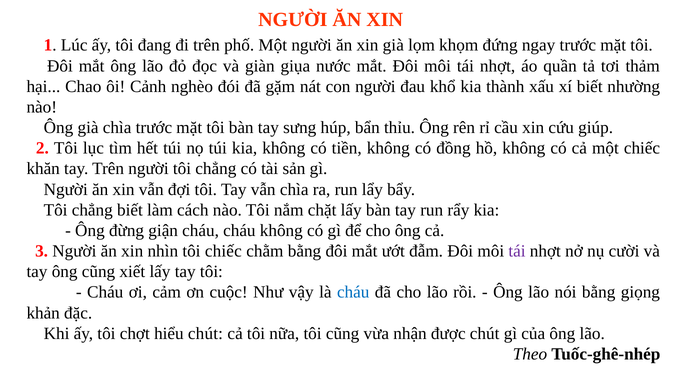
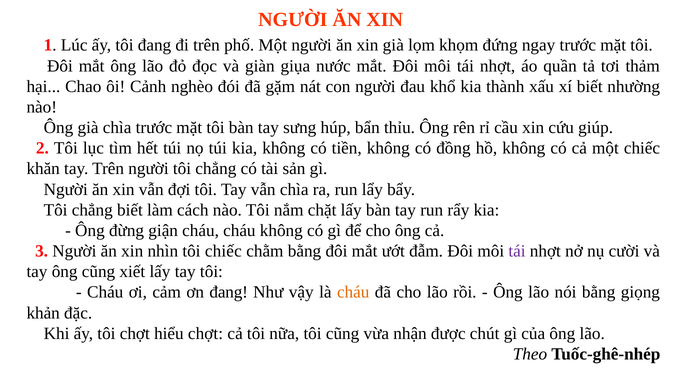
ơn cuộc: cuộc -> đang (229, 293)
cháu colour: blue -> orange (353, 293)
hiểu chút: chút -> chợt (206, 334)
